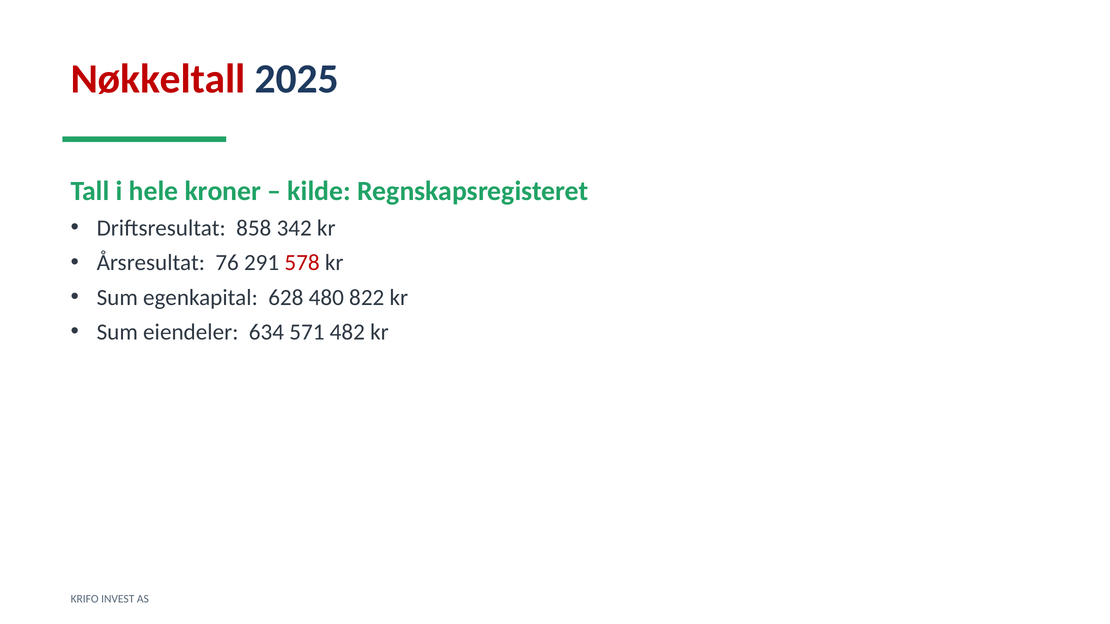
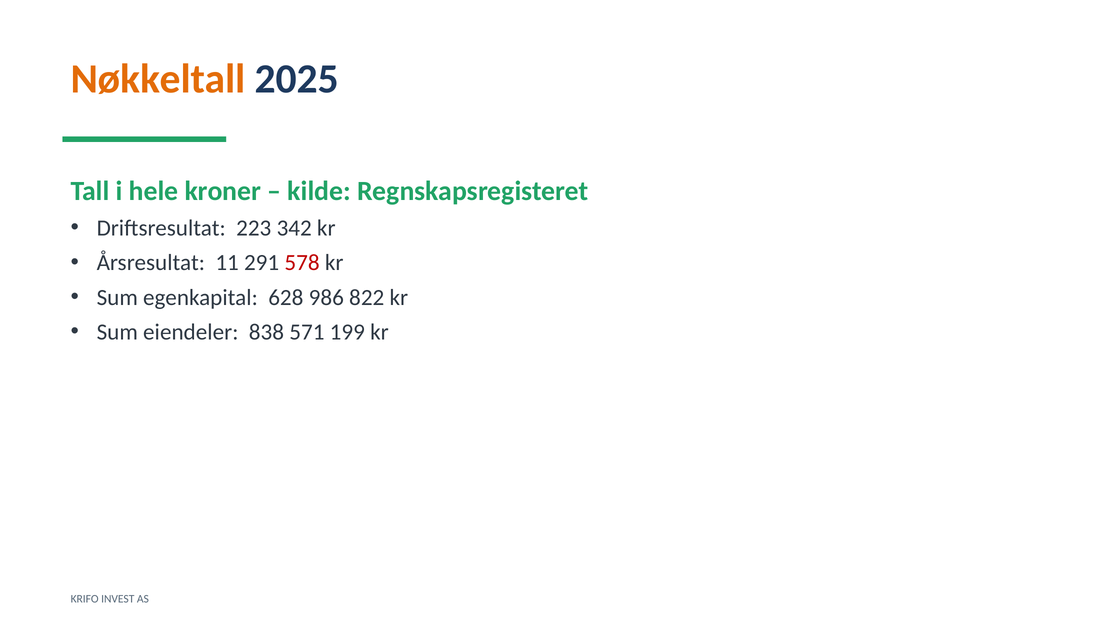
Nøkkeltall colour: red -> orange (158, 79)
858: 858 -> 223 (254, 228)
76: 76 -> 11 (227, 263)
480: 480 -> 986 (326, 298)
634: 634 -> 838 (266, 332)
482: 482 -> 199 (347, 332)
